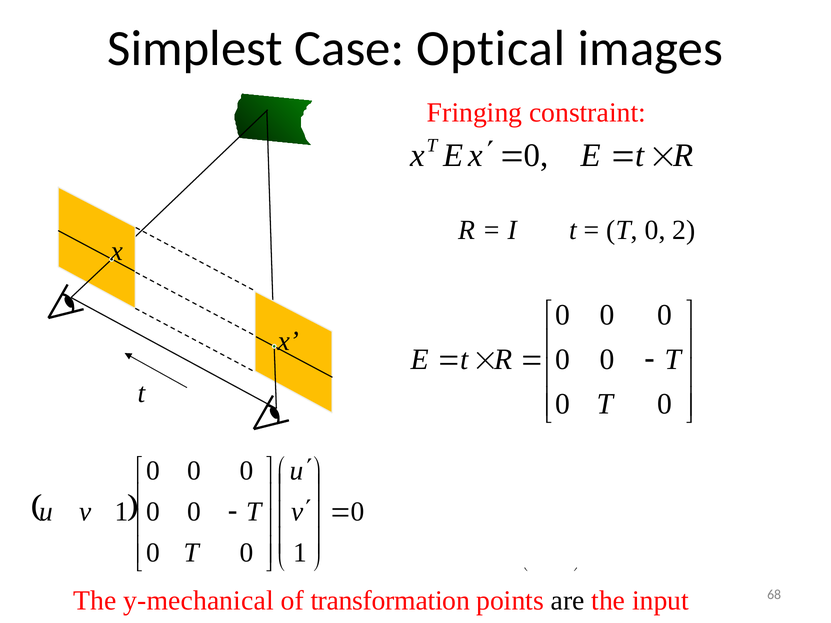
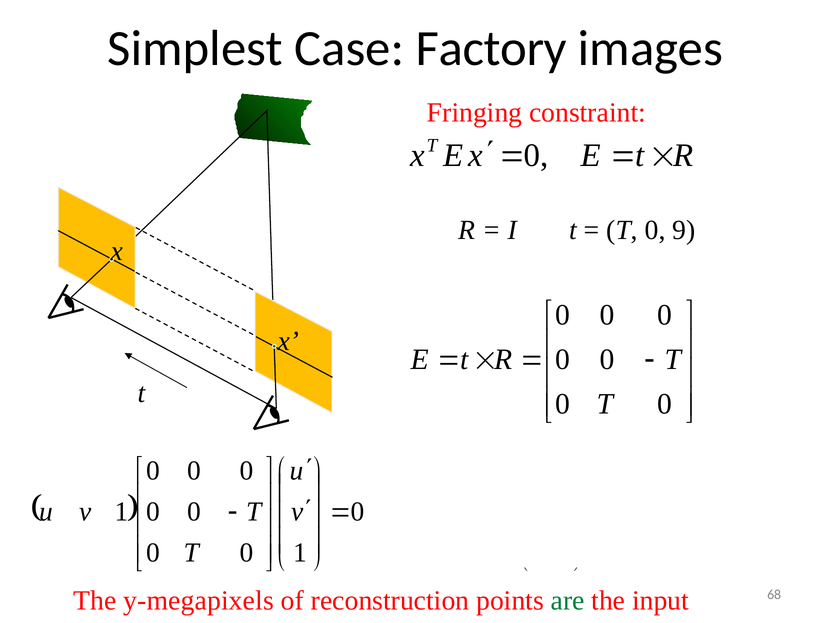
Optical: Optical -> Factory (491, 49)
2: 2 -> 9 (684, 230)
y-mechanical: y-mechanical -> y-megapixels (198, 601)
transformation: transformation -> reconstruction (390, 601)
are colour: black -> green (568, 601)
